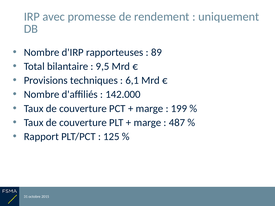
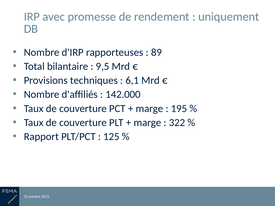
199: 199 -> 195 (179, 109)
487: 487 -> 322 (177, 123)
